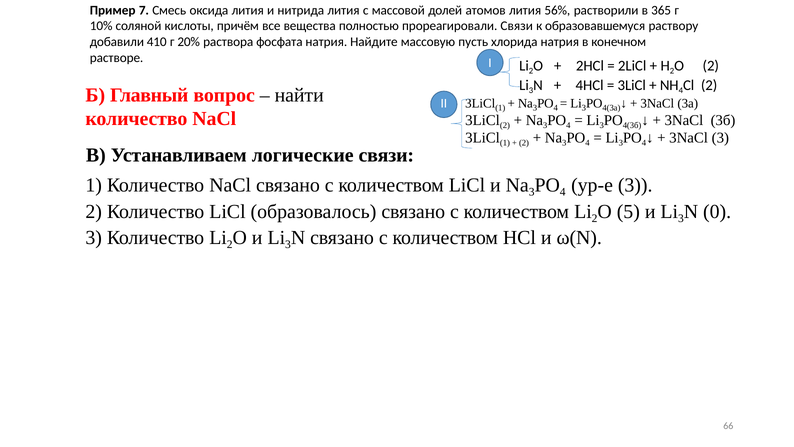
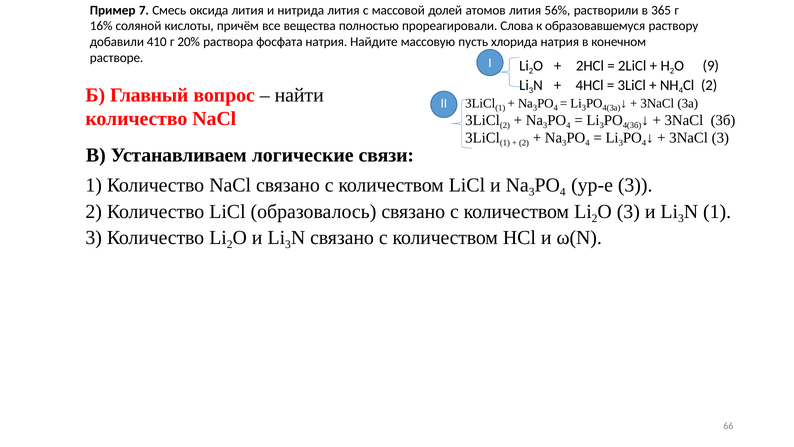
10%: 10% -> 16% (101, 26)
прореагировали Связи: Связи -> Слова (517, 26)
2: 2 -> 9 (711, 66)
5: 5 -> 3 (628, 211)
0: 0 -> 1 (717, 211)
